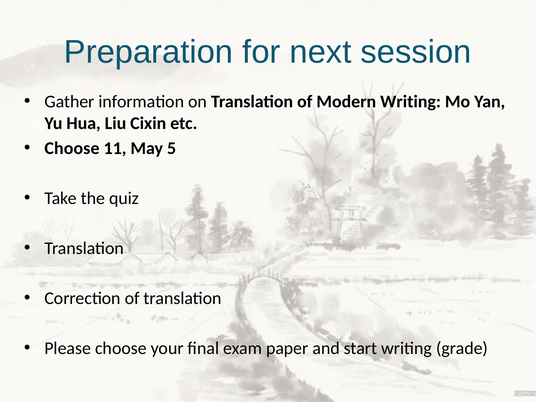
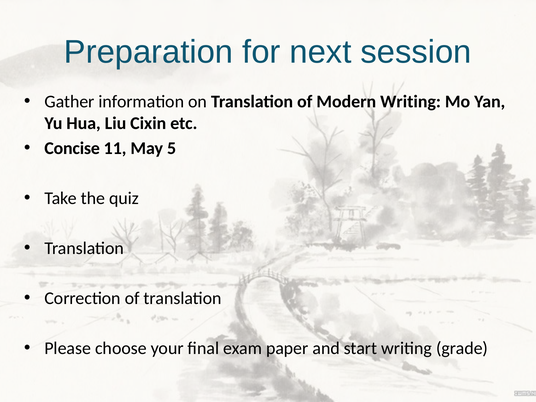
Choose: Choose -> Concise (72, 148)
